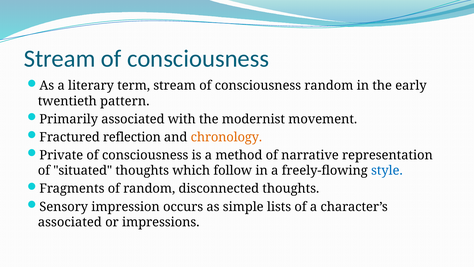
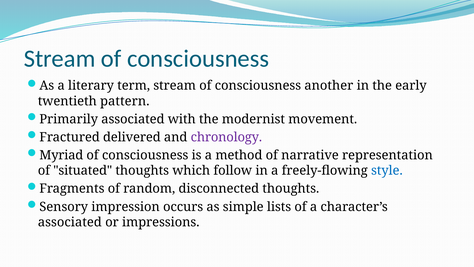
consciousness random: random -> another (329, 86)
reflection: reflection -> delivered (132, 137)
chronology colour: orange -> purple (226, 137)
Private: Private -> Myriad (61, 155)
